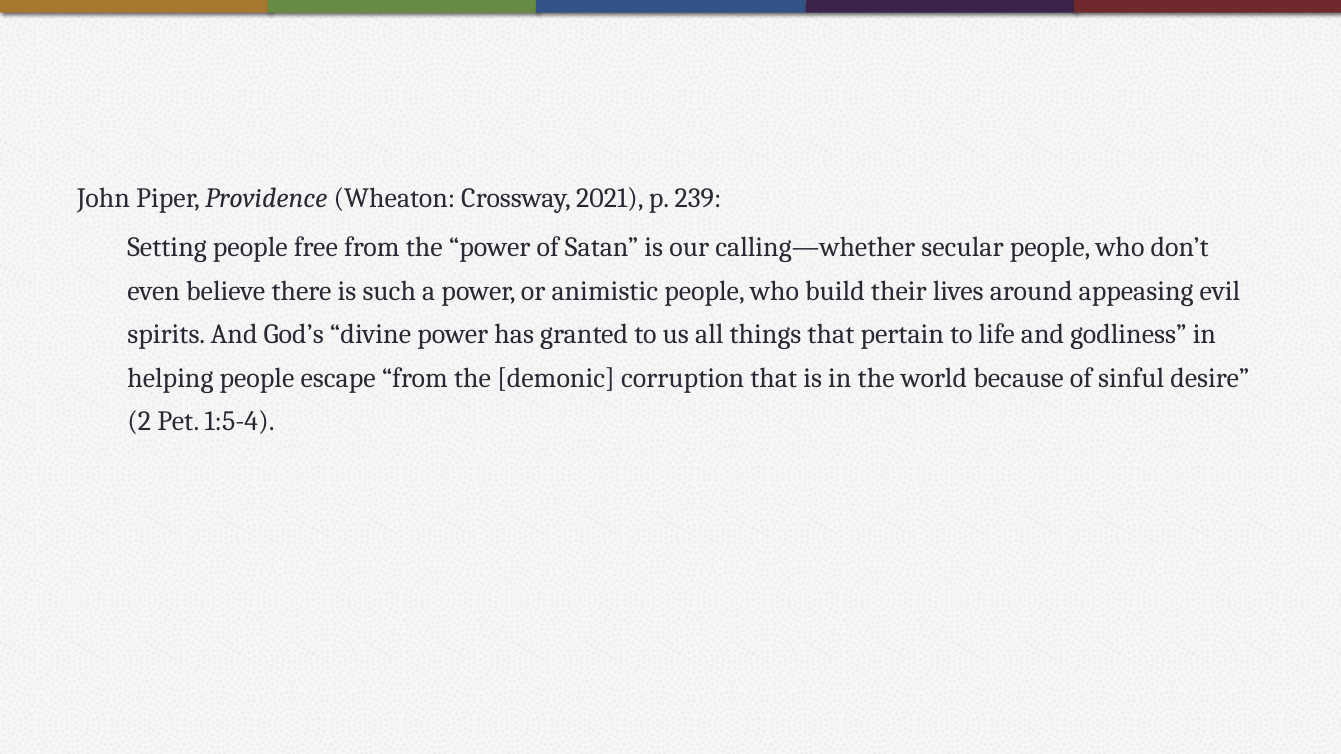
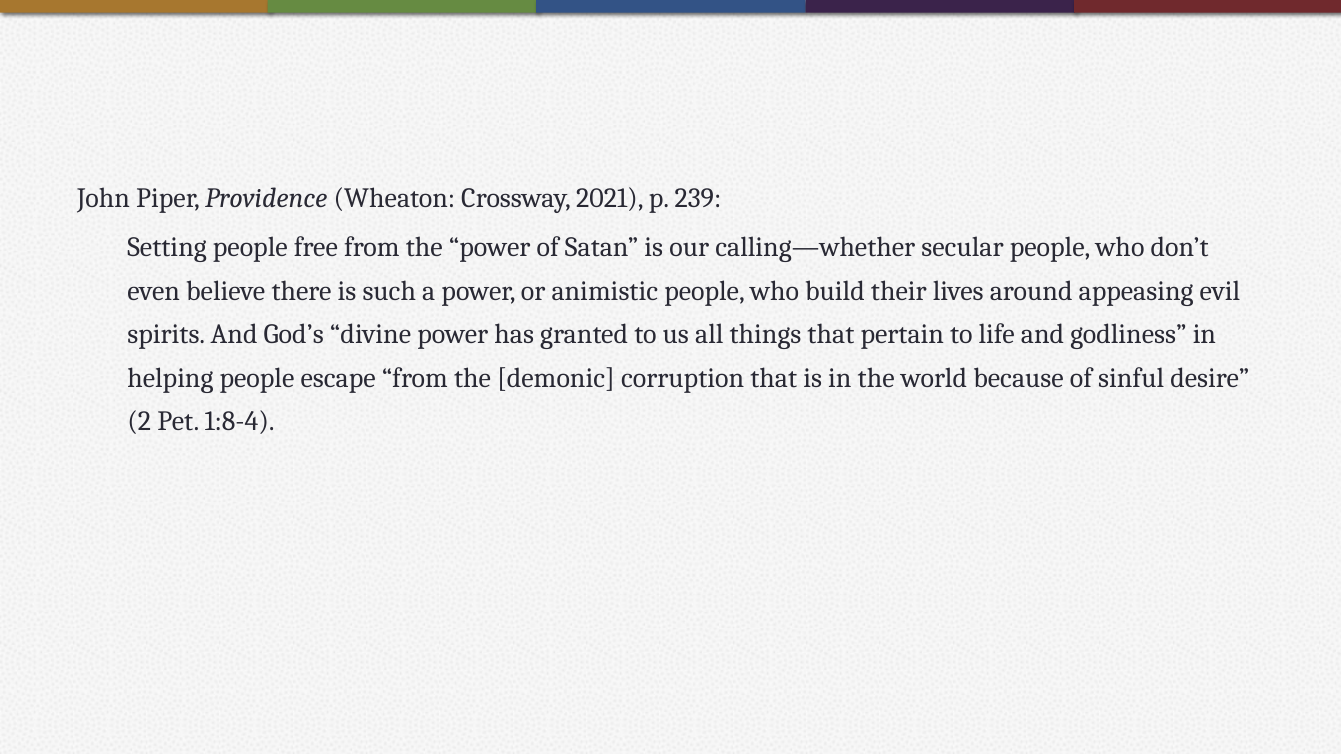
1:5-4: 1:5-4 -> 1:8-4 (240, 422)
